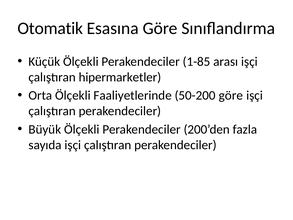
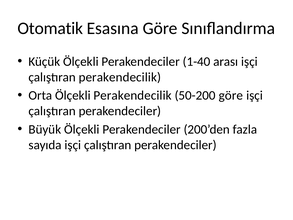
1-85: 1-85 -> 1-40 (197, 61)
çalıştıran hipermarketler: hipermarketler -> perakendecilik (120, 77)
Ölçekli Faaliyetlerinde: Faaliyetlerinde -> Perakendecilik (133, 95)
